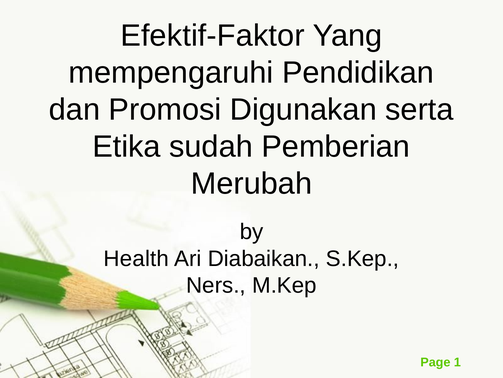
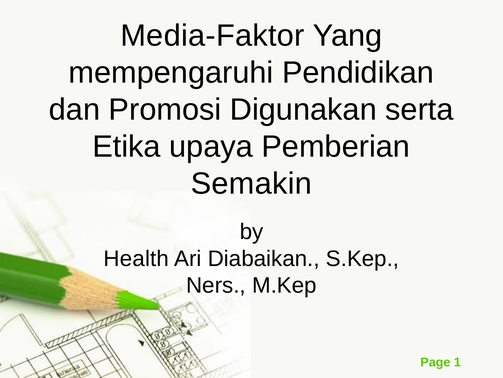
Efektif-Faktor: Efektif-Faktor -> Media-Faktor (212, 36)
sudah: sudah -> upaya (211, 146)
Merubah: Merubah -> Semakin (251, 183)
